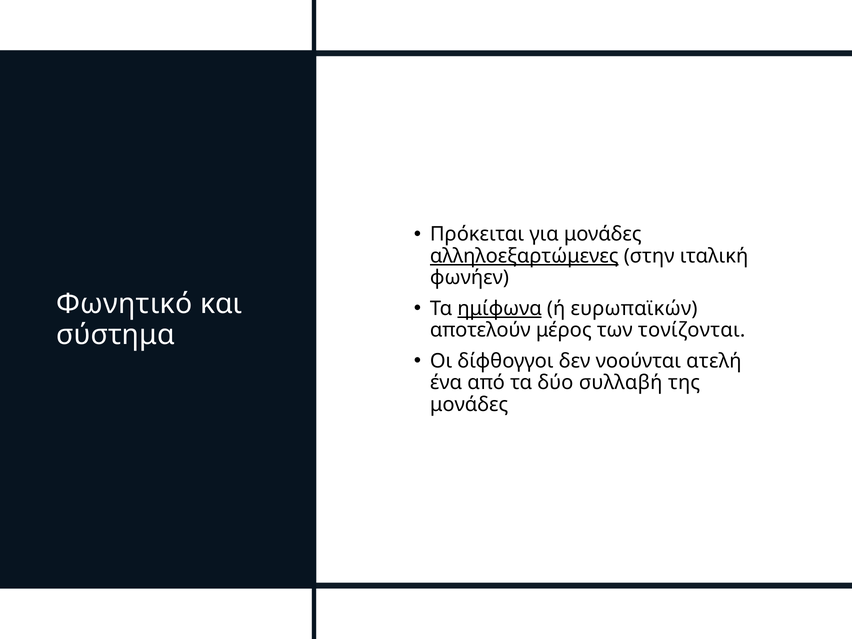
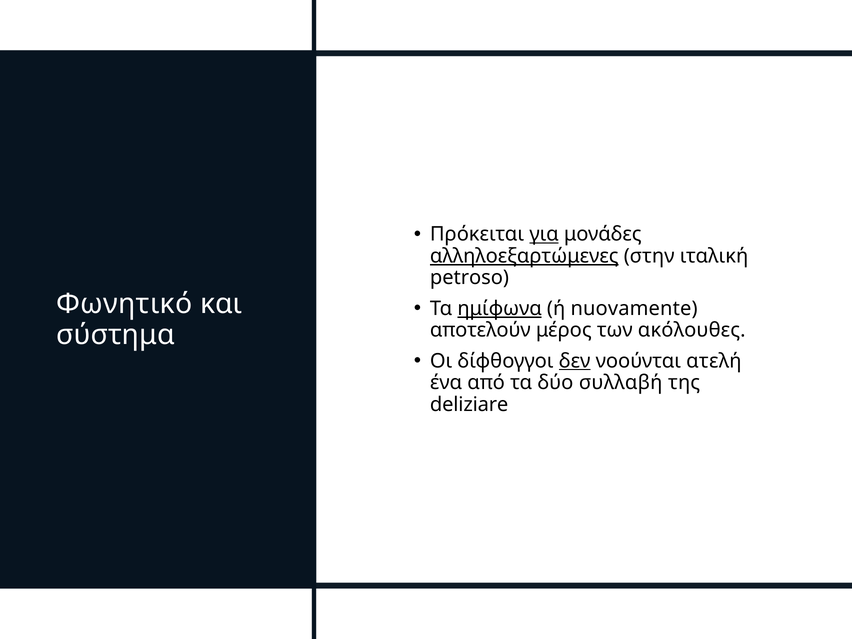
για underline: none -> present (544, 234)
φωνήεν: φωνήεν -> petroso (469, 278)
ευρωπαϊκών: ευρωπαϊκών -> nuovamente (634, 308)
τονίζονται: τονίζονται -> ακόλουθες (692, 330)
δεν underline: none -> present (575, 361)
μονάδες: μονάδες -> deliziare (469, 404)
